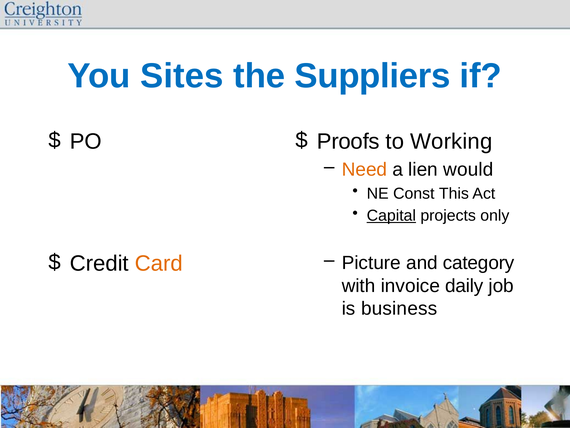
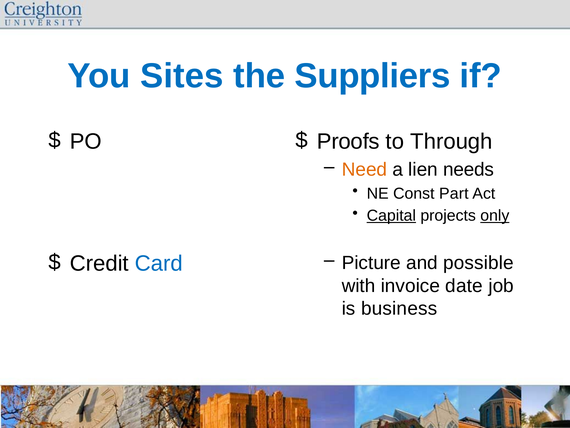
Working: Working -> Through (451, 141)
would: would -> needs (469, 169)
This: This -> Part (454, 193)
only underline: none -> present (495, 216)
Card colour: orange -> blue (159, 263)
category: category -> possible (478, 263)
daily: daily -> date (464, 285)
